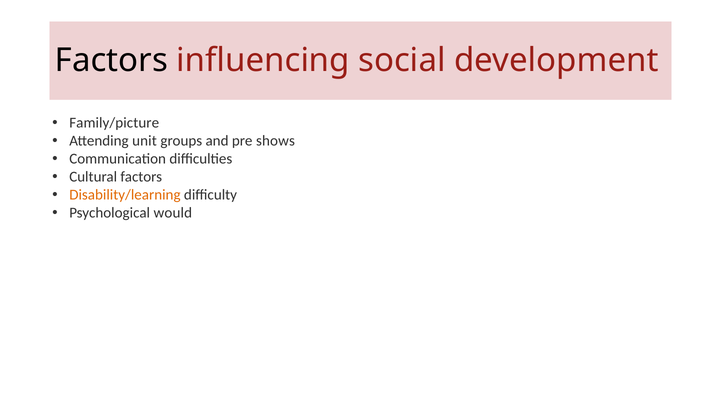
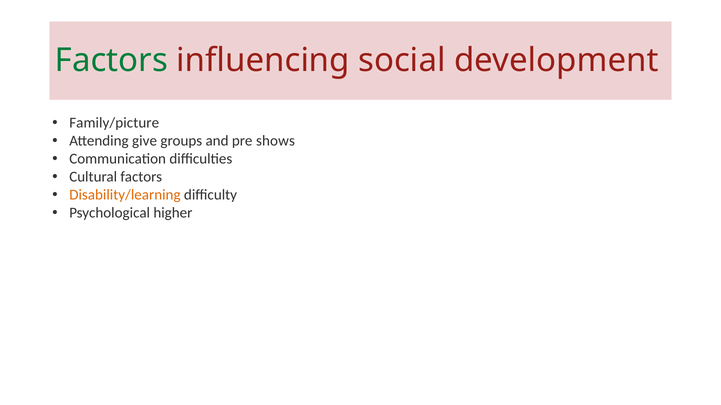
Factors colour: black -> green (111, 61)
unit: unit -> give (145, 141)
would: would -> higher (173, 213)
